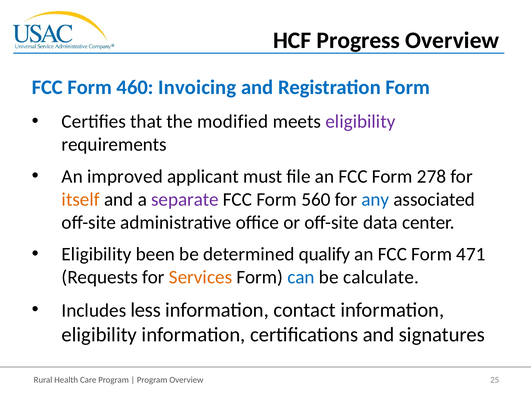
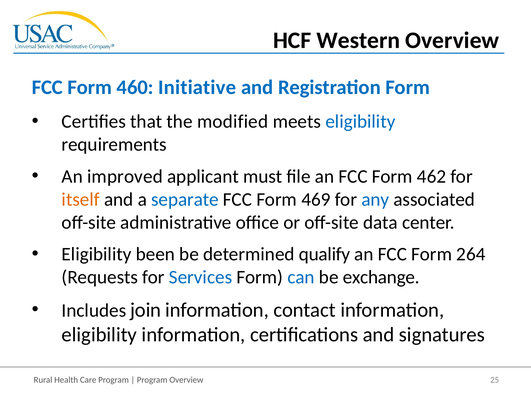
Progress: Progress -> Western (358, 41)
Invoicing: Invoicing -> Initiative (197, 87)
eligibility colour: purple -> blue (360, 122)
278: 278 -> 462 (432, 176)
separate colour: purple -> blue (185, 199)
560: 560 -> 469 (316, 199)
471: 471 -> 264 (471, 254)
Services colour: orange -> blue (201, 277)
calculate: calculate -> exchange (381, 277)
less: less -> join (146, 310)
